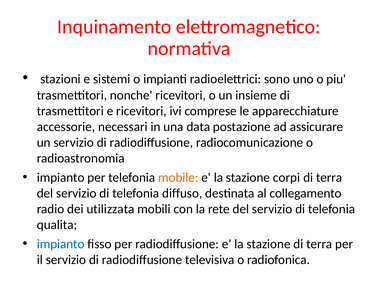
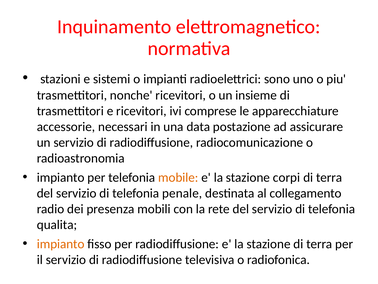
diffuso: diffuso -> penale (182, 193)
utilizzata: utilizzata -> presenza (111, 209)
impianto colour: blue -> orange (61, 244)
